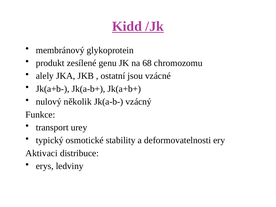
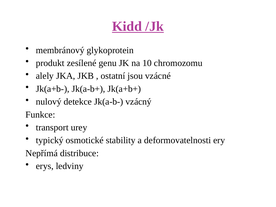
68: 68 -> 10 (147, 63)
několik: několik -> detekce (78, 102)
Aktivaci: Aktivaci -> Nepřímá (42, 153)
